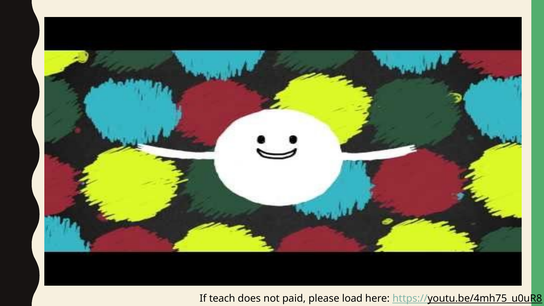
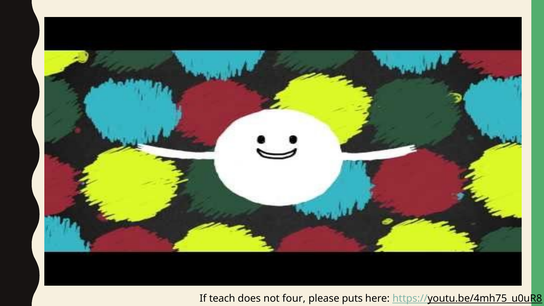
paid: paid -> four (294, 298)
load: load -> puts (352, 298)
